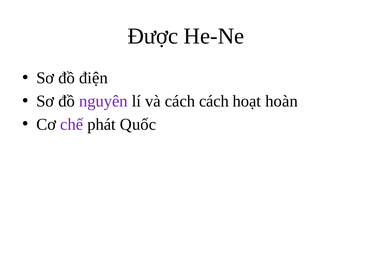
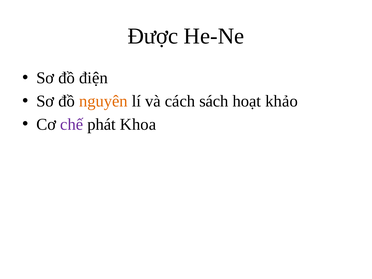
nguyên colour: purple -> orange (103, 101)
cách cách: cách -> sách (214, 101)
hoàn: hoàn -> khảo (282, 101)
Quốc: Quốc -> Khoa (138, 124)
